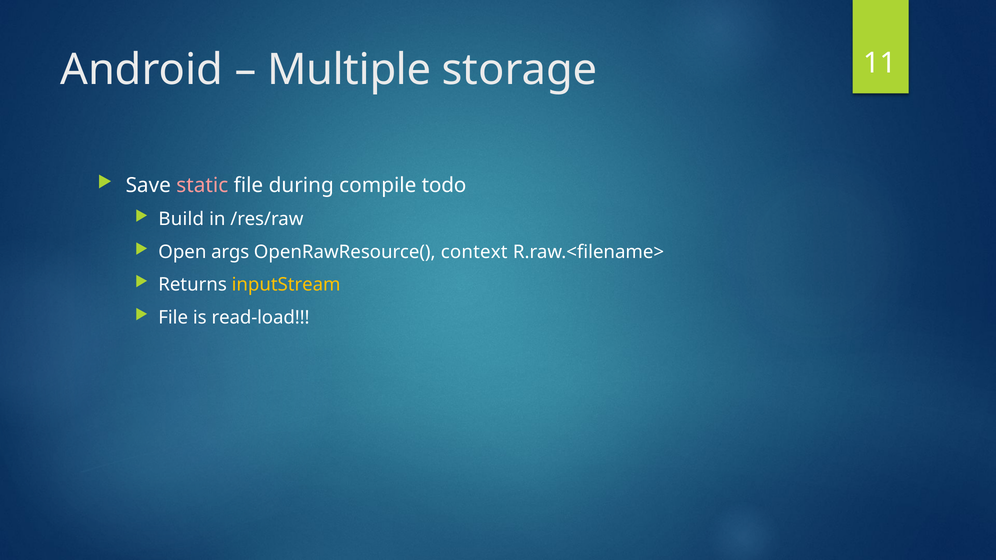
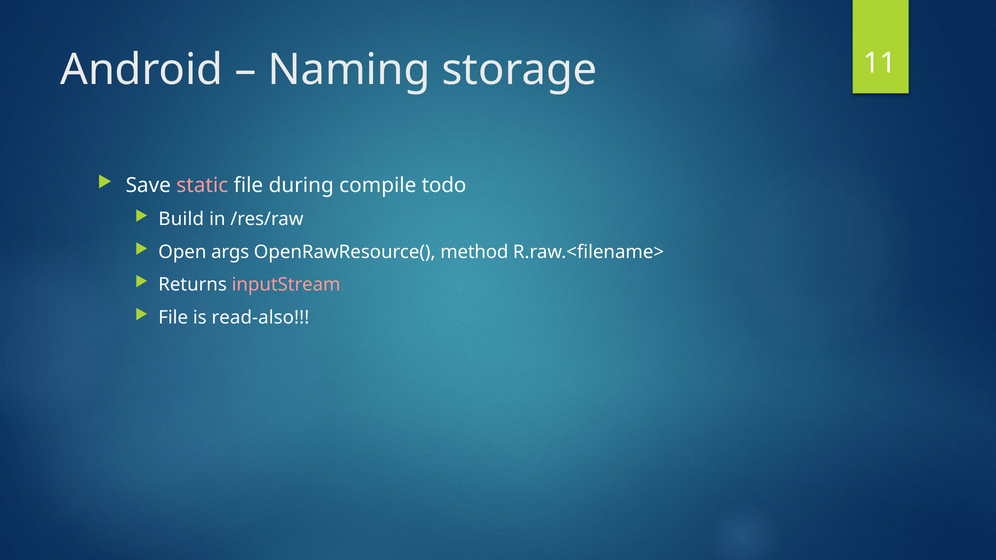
Multiple: Multiple -> Naming (349, 70)
context: context -> method (474, 252)
inputStream colour: yellow -> pink (286, 285)
read-load: read-load -> read-also (260, 318)
